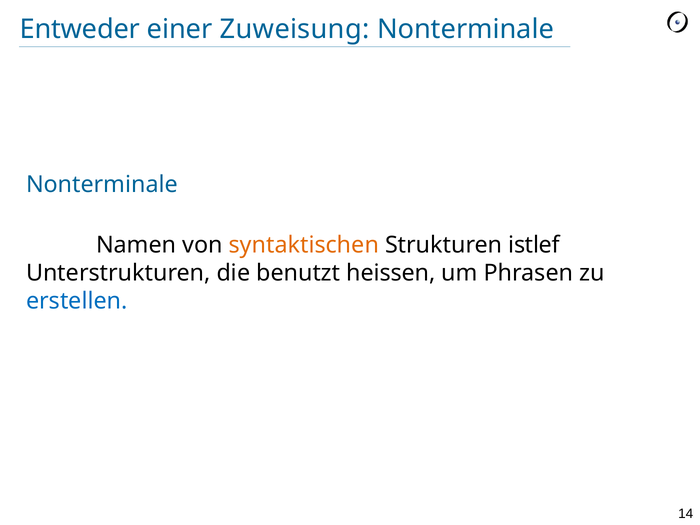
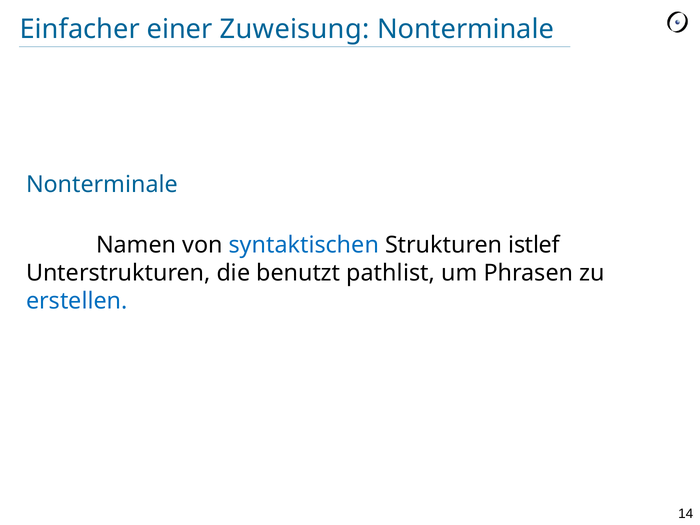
Entweder: Entweder -> Einfacher (80, 29)
syntaktischen colour: orange -> blue (304, 245)
heissen: heissen -> pathlist (391, 273)
